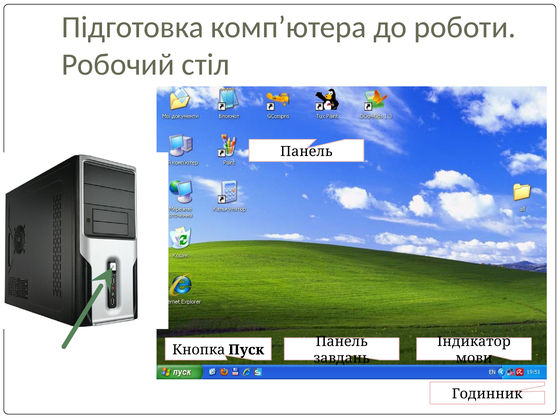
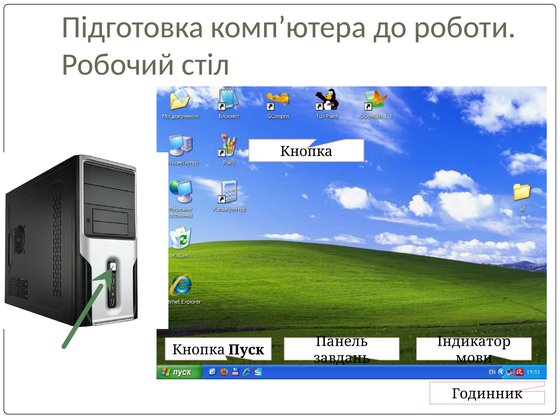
Панель: Панель -> Кнопка (306, 151)
